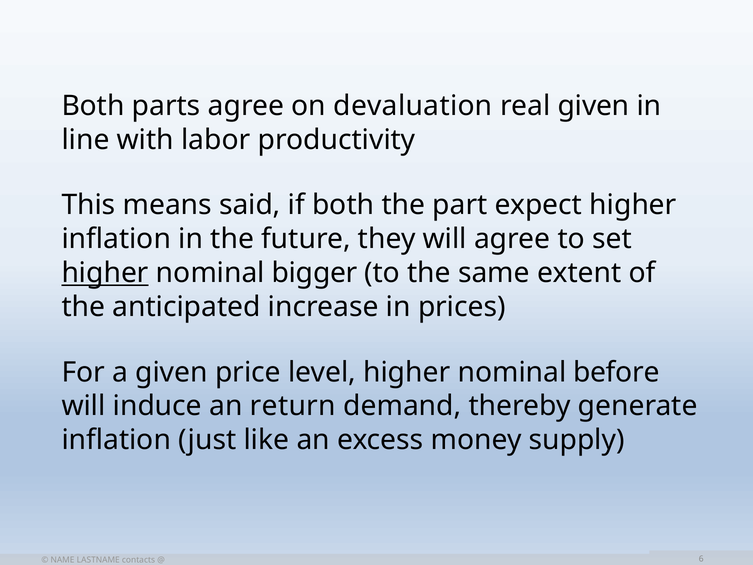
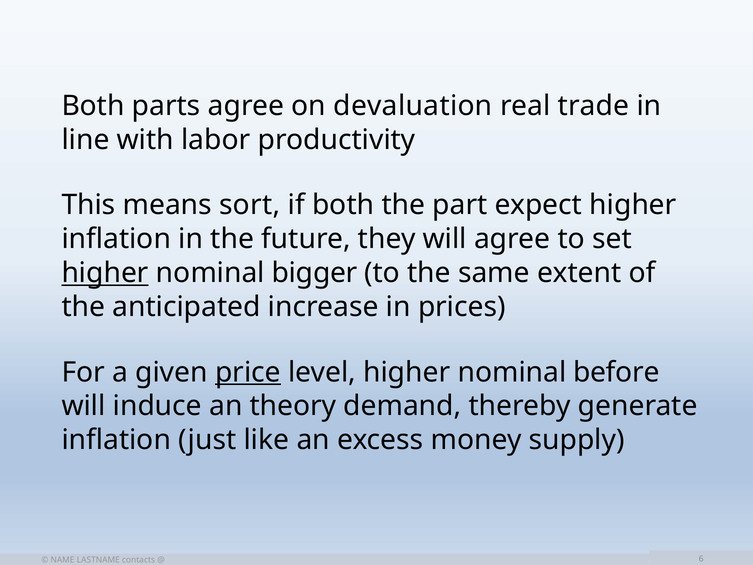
real given: given -> trade (593, 106)
said: said -> sort (250, 205)
price underline: none -> present (248, 372)
return: return -> theory (293, 406)
